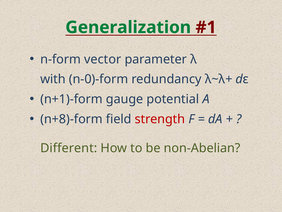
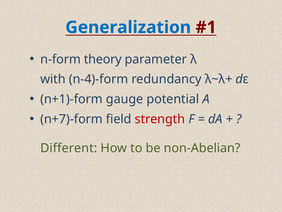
Generalization colour: green -> blue (128, 27)
vector: vector -> theory (103, 59)
n-0)-form: n-0)-form -> n-4)-form (99, 79)
n+8)-form: n+8)-form -> n+7)-form (71, 119)
